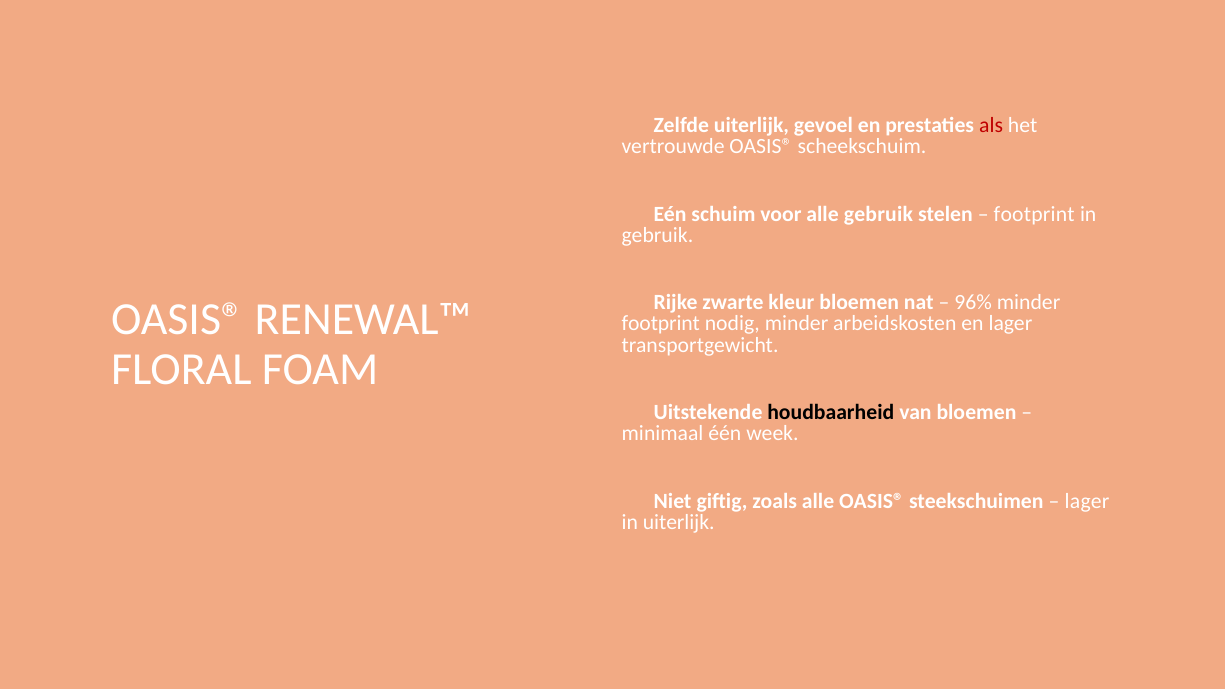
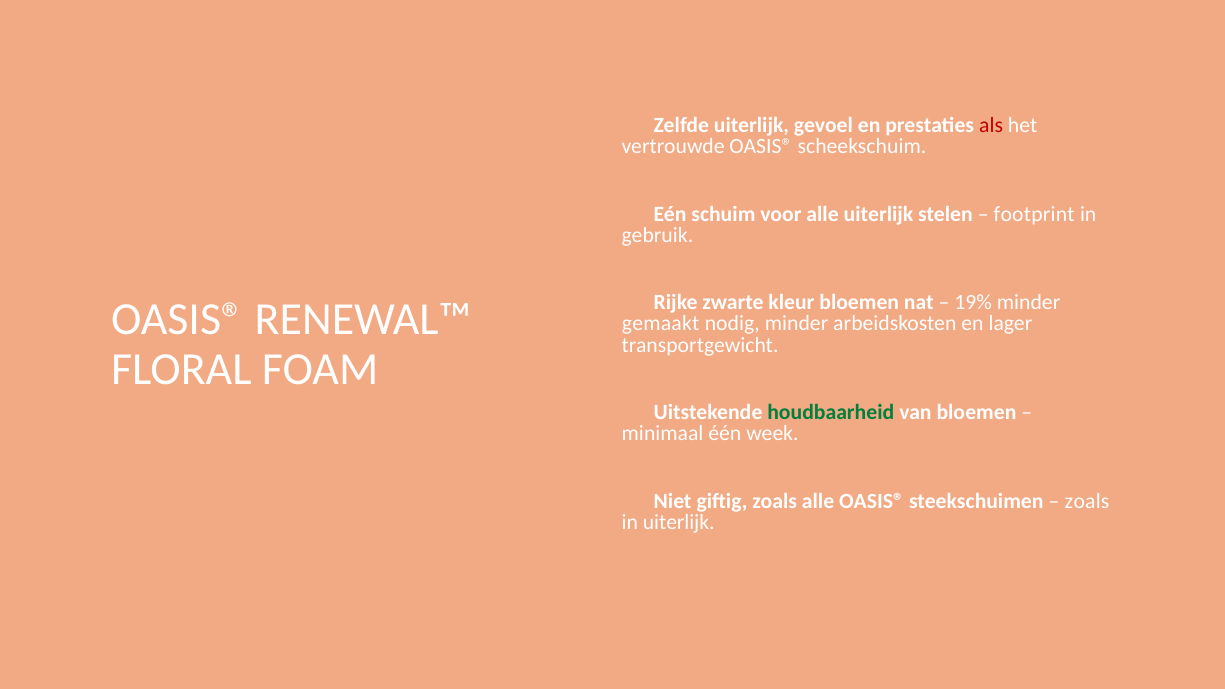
alle gebruik: gebruik -> uiterlijk (879, 214)
96%: 96% -> 19% (973, 303)
footprint: footprint -> gemaakt (661, 324)
houdbaarheid colour: black -> green (831, 412)
lager: lager -> zoals (1087, 501)
